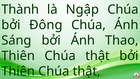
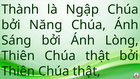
Đông: Đông -> Năng (46, 25)
Thao: Thao -> Lòng (122, 40)
